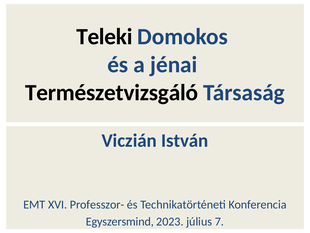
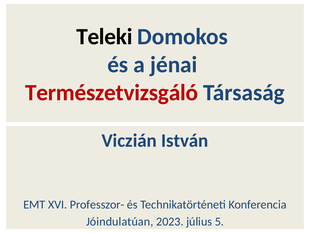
Természetvizsgáló colour: black -> red (112, 93)
Egyszersmind: Egyszersmind -> Jóindulatúan (120, 221)
7: 7 -> 5 (219, 221)
